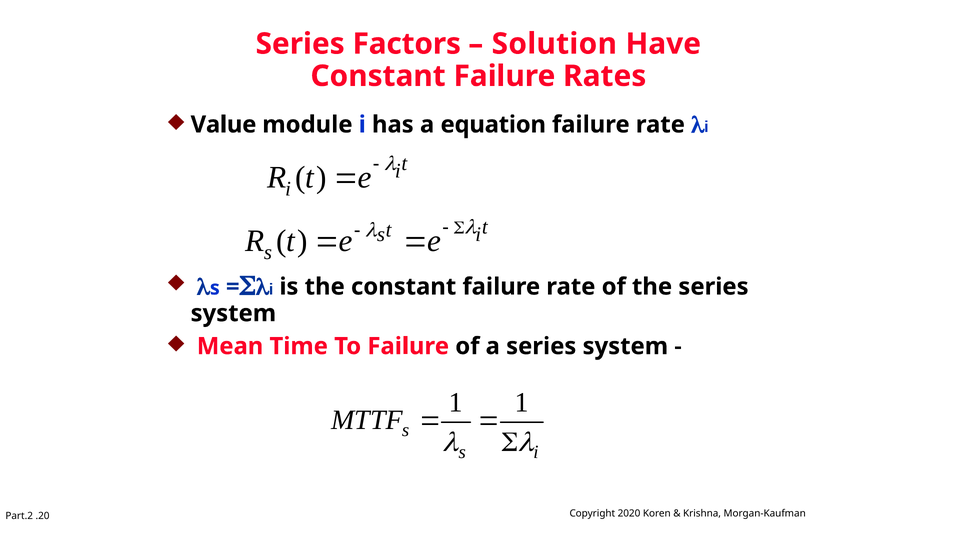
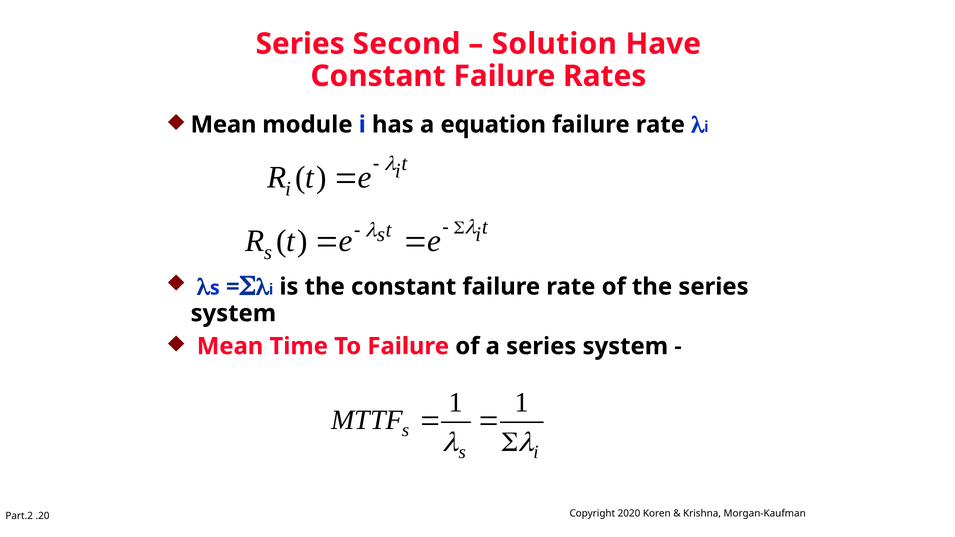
Factors: Factors -> Second (406, 44)
Value: Value -> Mean (224, 125)
